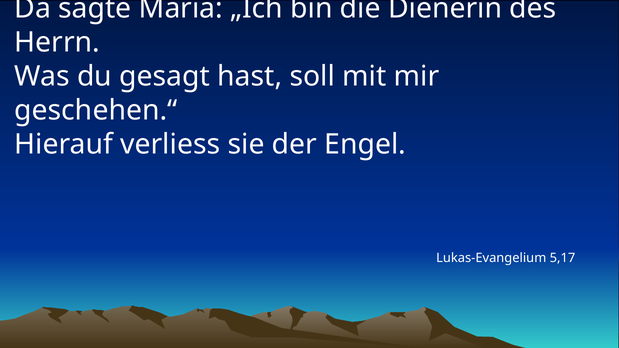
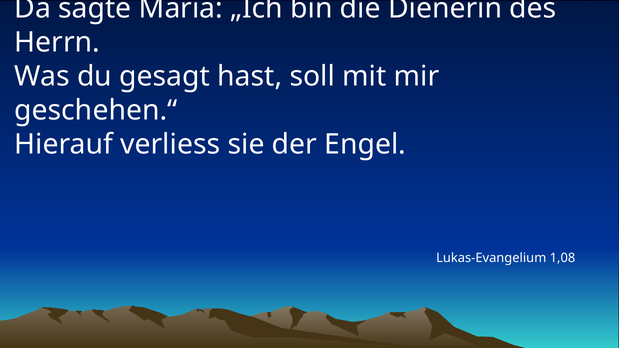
5,17: 5,17 -> 1,08 (562, 258)
